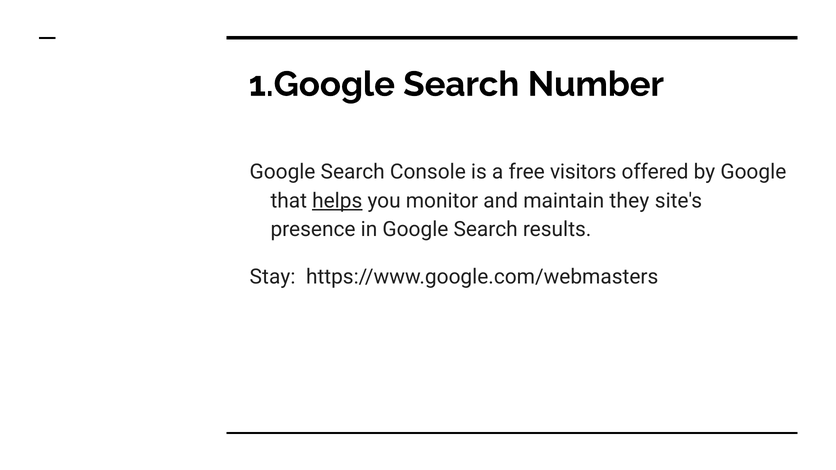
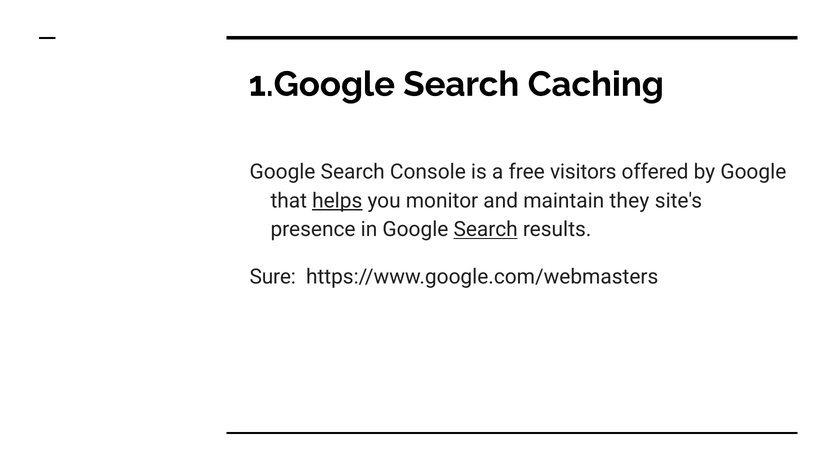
Number: Number -> Caching (596, 84)
Search underline: none -> present (486, 230)
Stay: Stay -> Sure (273, 277)
